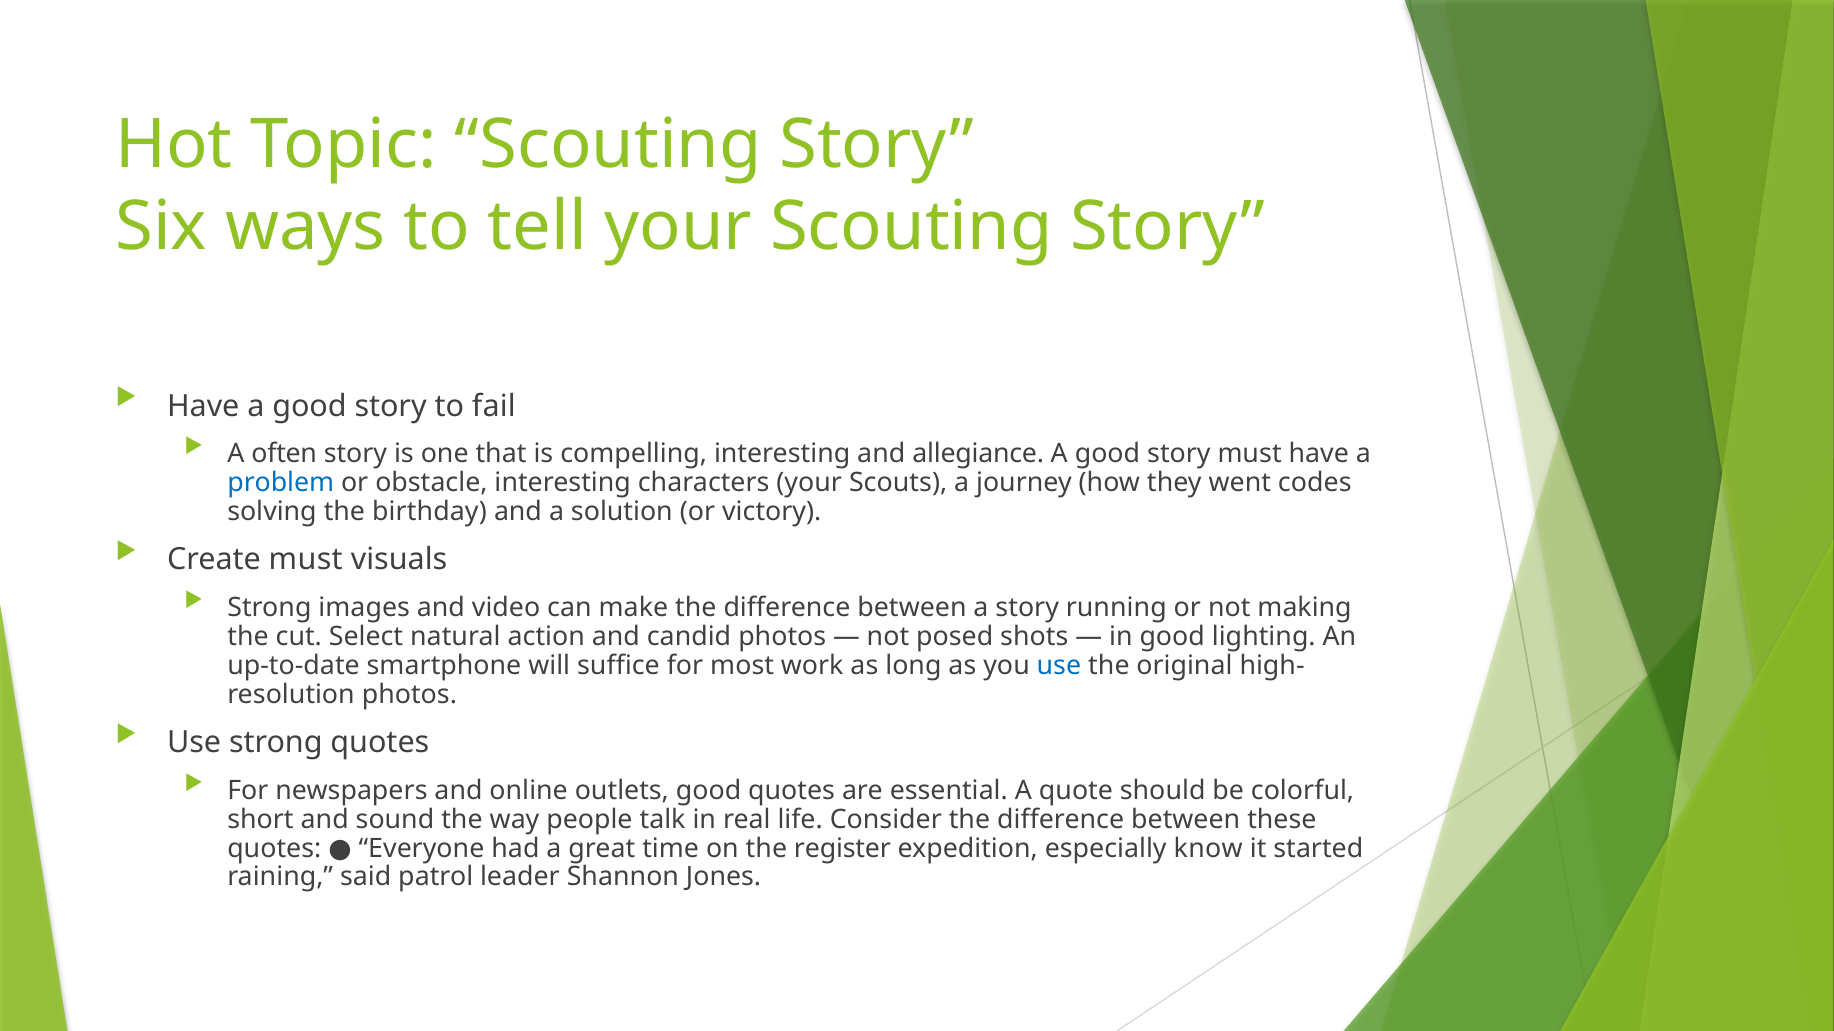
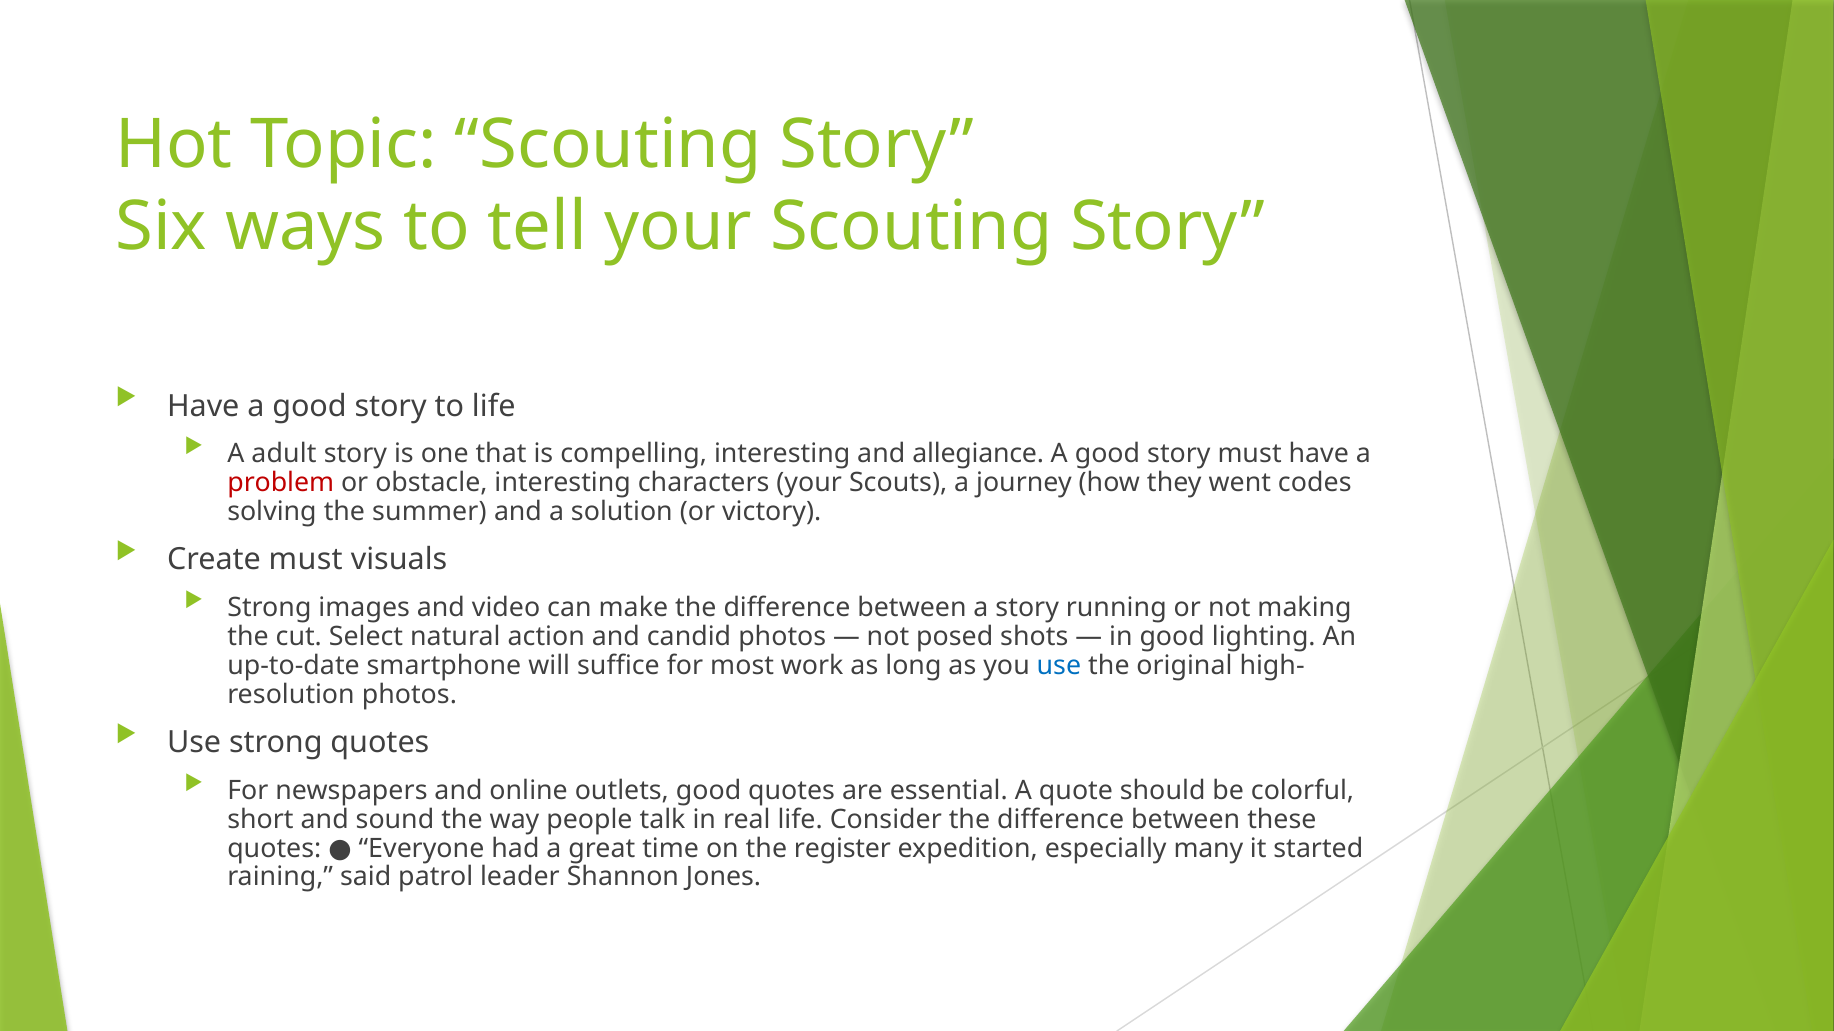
to fail: fail -> life (494, 406)
often: often -> adult (284, 454)
problem colour: blue -> red (281, 483)
birthday: birthday -> summer (429, 512)
know: know -> many (1208, 849)
